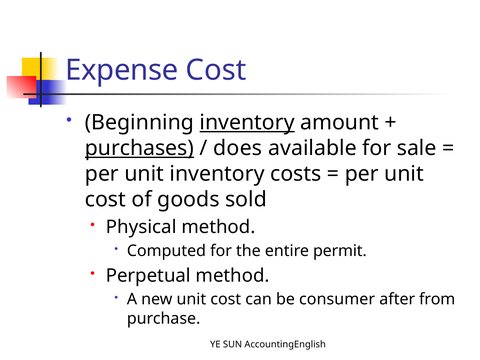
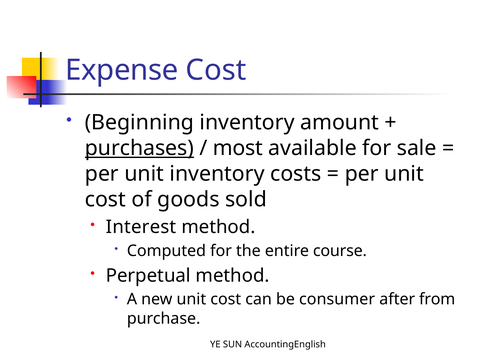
inventory underline: present -> none (247, 123)
does: does -> most (238, 148)
Physical: Physical -> Interest (141, 227)
permit: permit -> course (340, 251)
